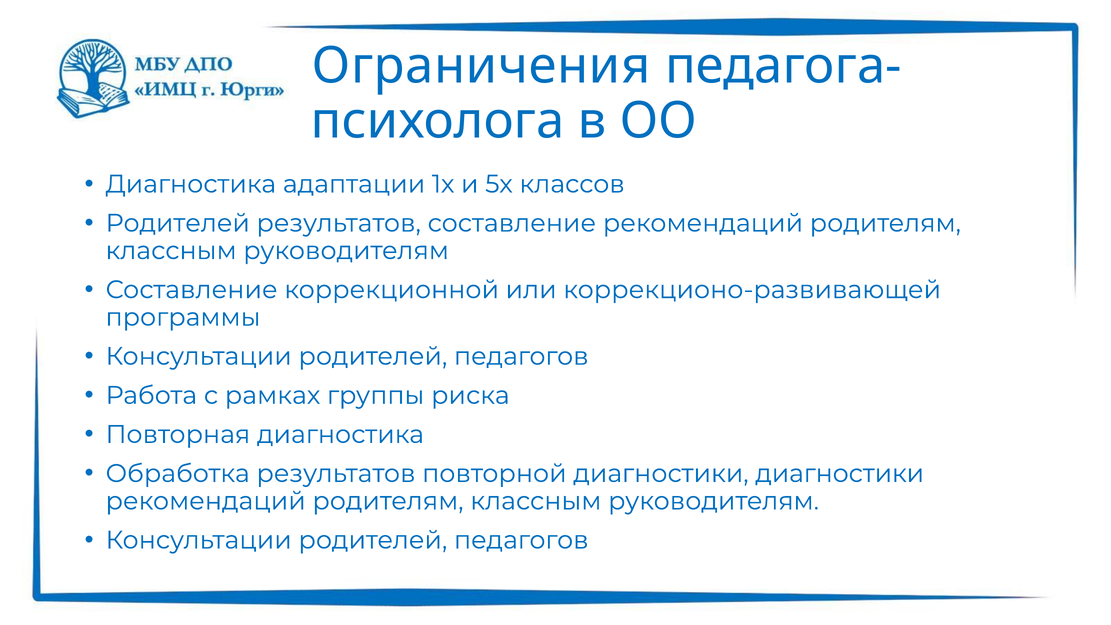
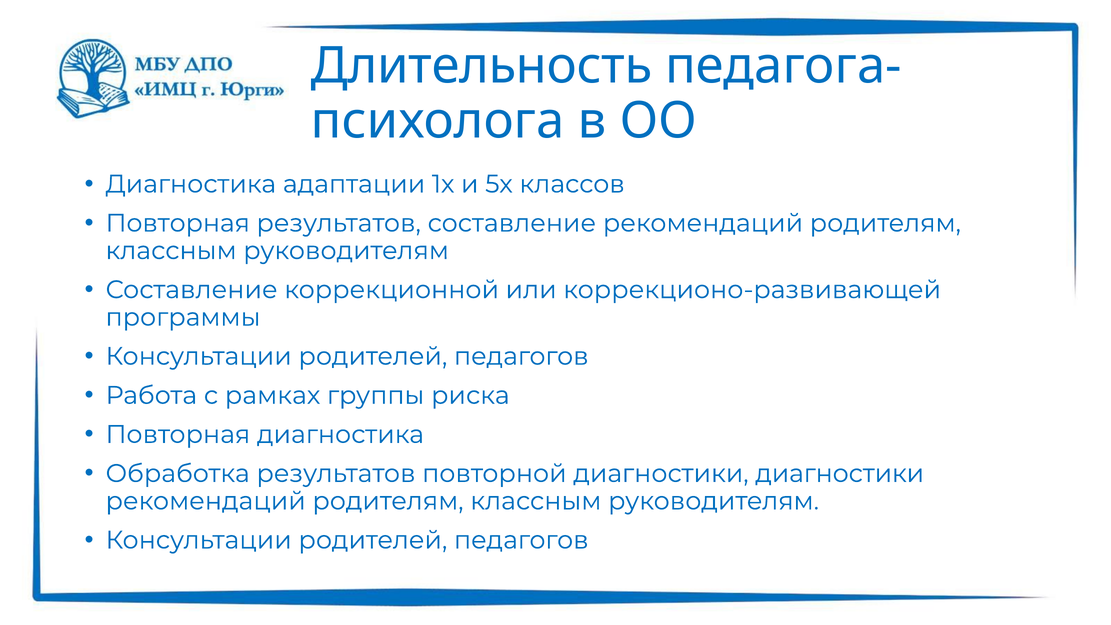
Ограничения: Ограничения -> Длительность (482, 66)
Родителей: Родителей -> Повторная (178, 223)
